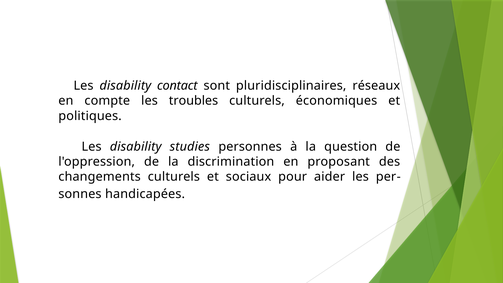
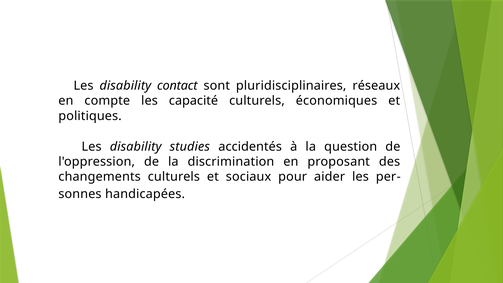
troubles: troubles -> capacité (193, 101)
personnes: personnes -> accidentés (250, 146)
